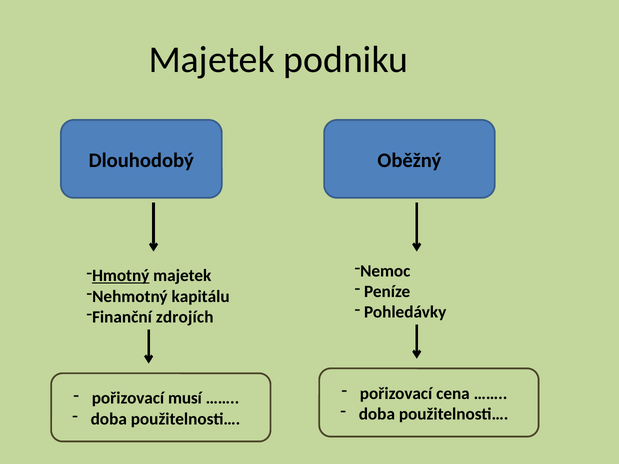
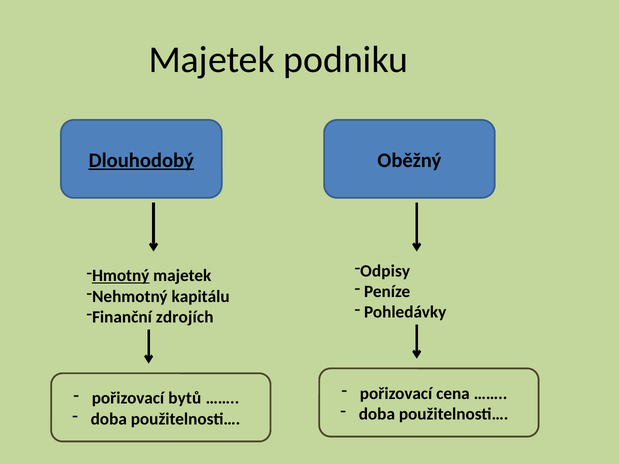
Dlouhodobý underline: none -> present (141, 160)
Nemoc: Nemoc -> Odpisy (385, 271)
musí: musí -> bytů (185, 398)
